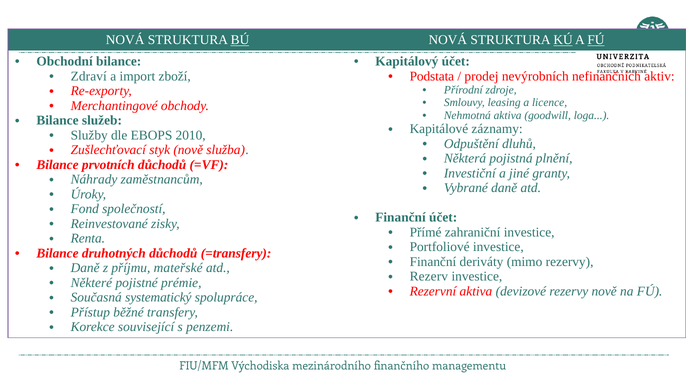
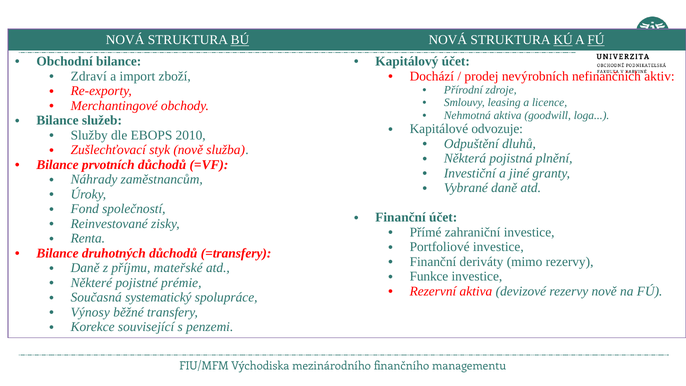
Podstata: Podstata -> Dochází (432, 76)
záznamy: záznamy -> odvozuje (497, 129)
Rezerv: Rezerv -> Funkce (429, 276)
Přístup: Přístup -> Výnosy (90, 312)
